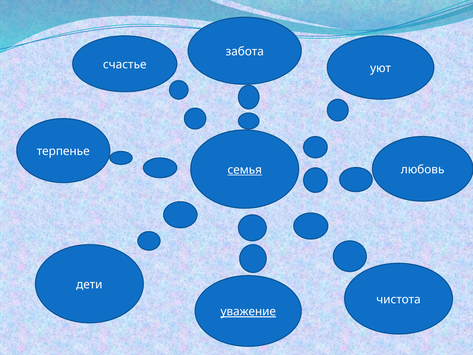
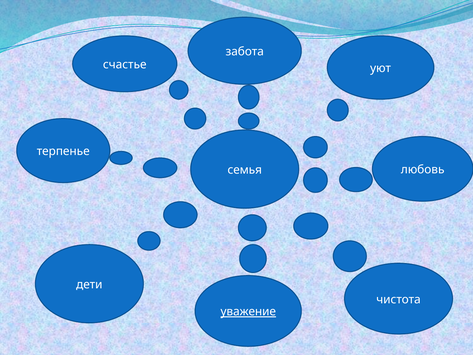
семья underline: present -> none (245, 170)
